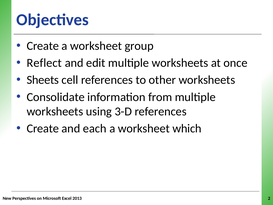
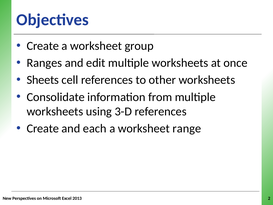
Reflect: Reflect -> Ranges (44, 63)
which: which -> range (187, 128)
